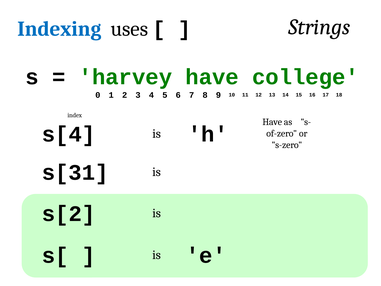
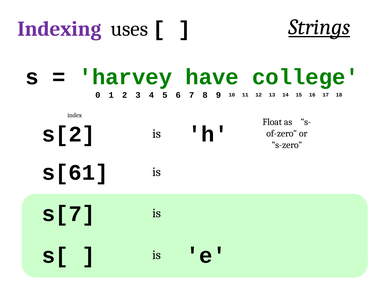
Strings underline: none -> present (319, 27)
Indexing colour: blue -> purple (59, 29)
Have: Have -> Float (272, 122)
s[4: s[4 -> s[2 (69, 134)
s[31: s[31 -> s[61 (75, 172)
s[2: s[2 -> s[7 (69, 214)
